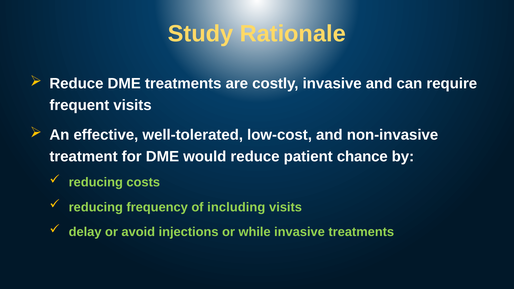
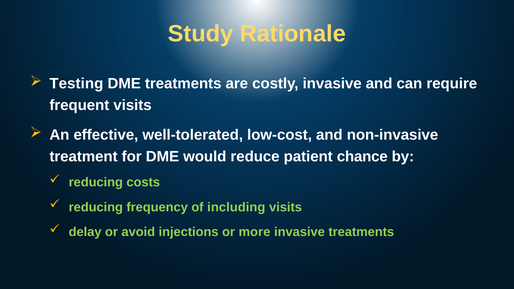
Reduce: Reduce -> Testing (76, 84)
while: while -> more (255, 232)
